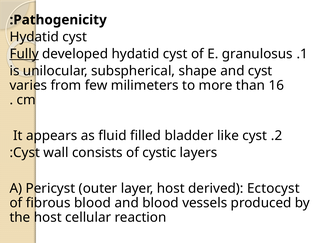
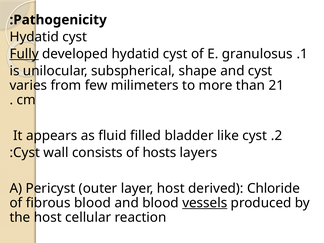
16: 16 -> 21 (276, 85)
cystic: cystic -> hosts (159, 153)
Ectocyst: Ectocyst -> Chloride (274, 188)
vessels underline: none -> present (205, 203)
